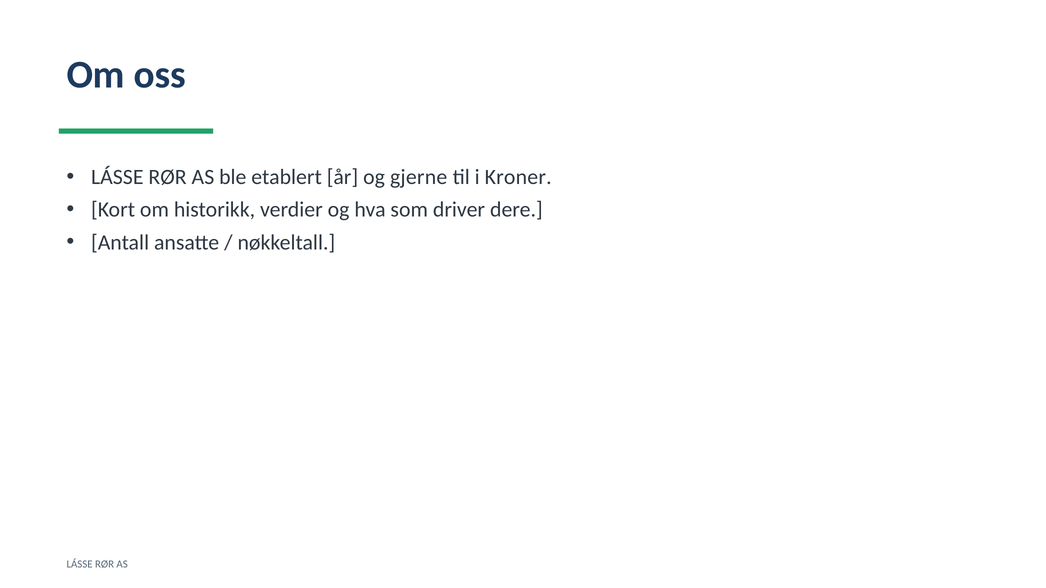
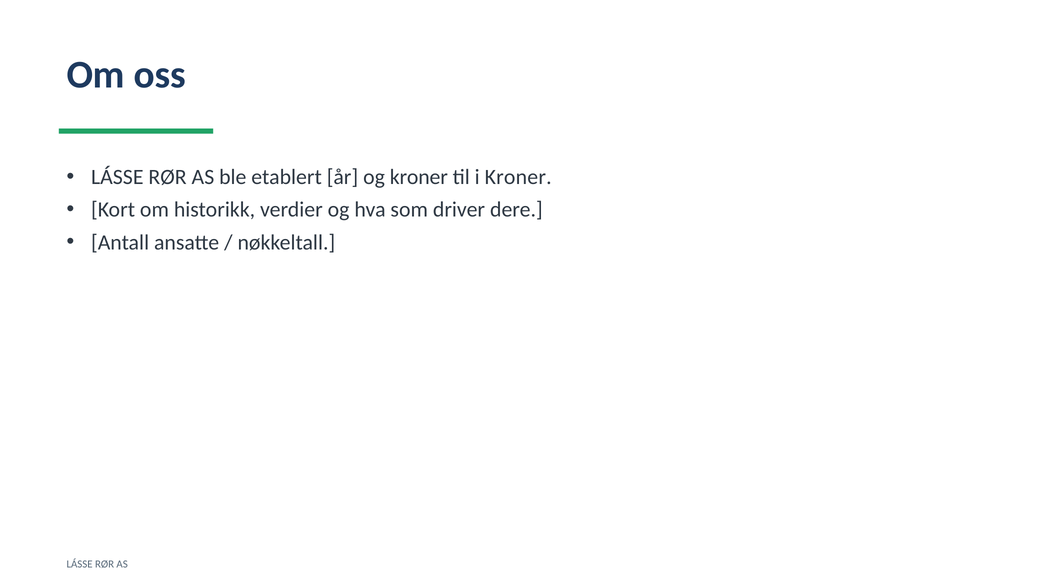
og gjerne: gjerne -> kroner (419, 177)
